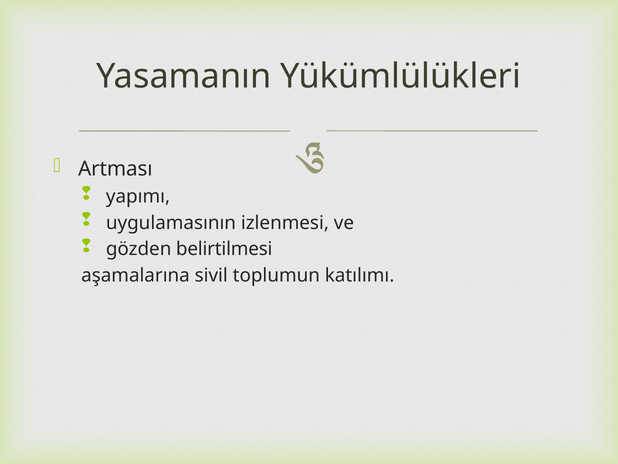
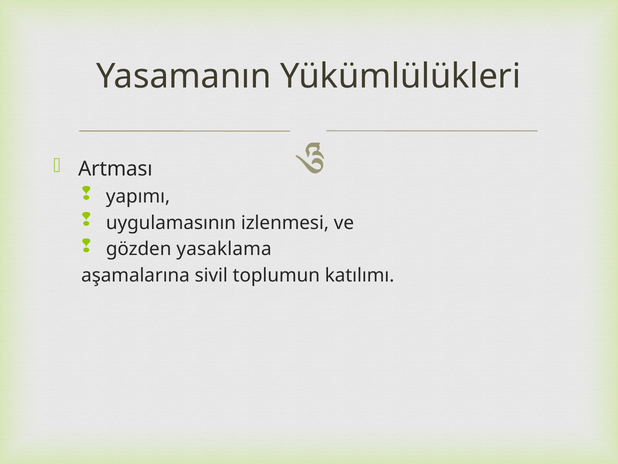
belirtilmesi: belirtilmesi -> yasaklama (224, 249)
